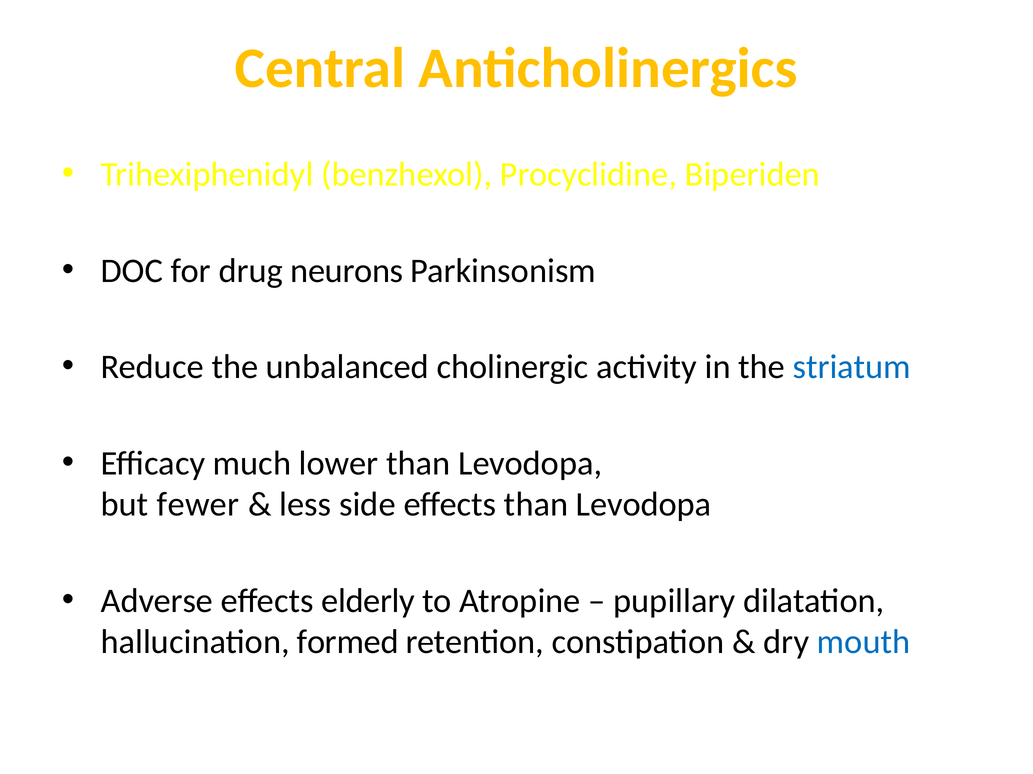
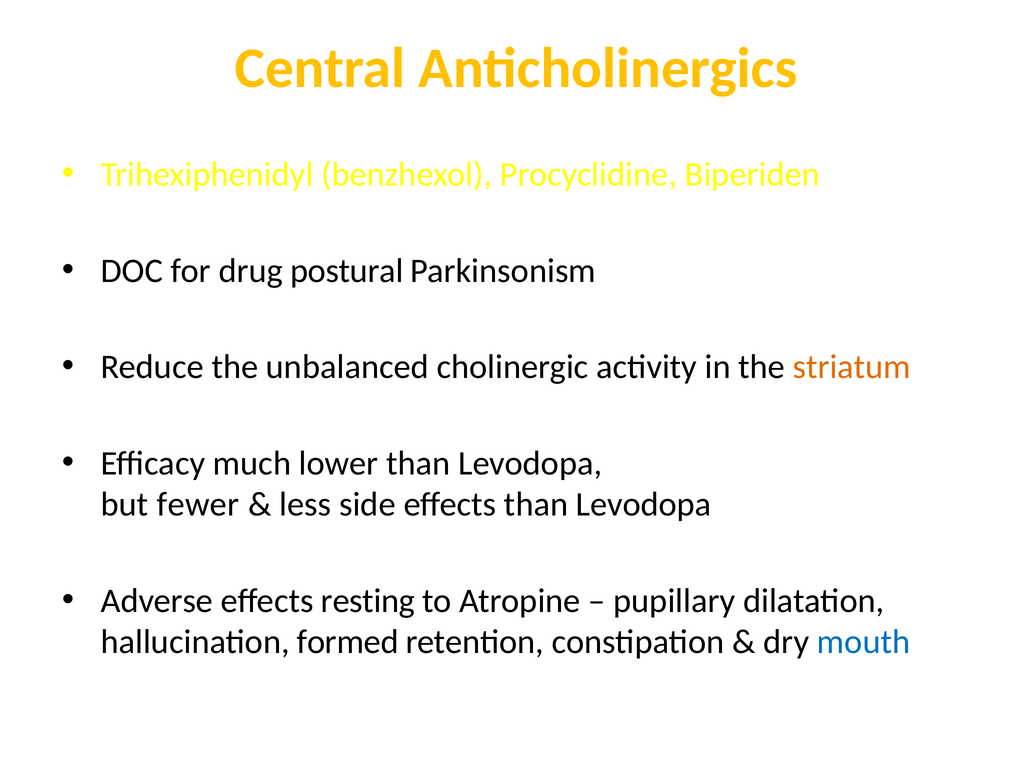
neurons: neurons -> postural (347, 271)
striatum colour: blue -> orange (852, 367)
elderly: elderly -> resting (368, 601)
